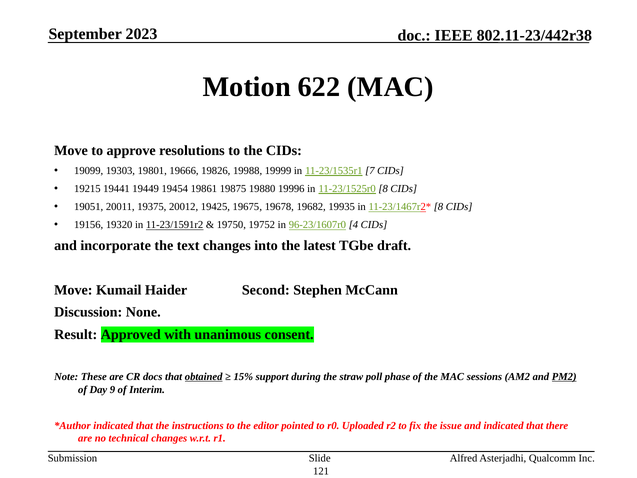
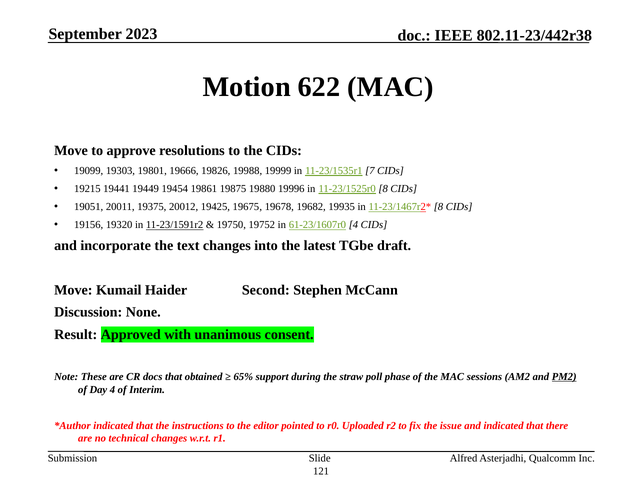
96-23/1607r0: 96-23/1607r0 -> 61-23/1607r0 (317, 225)
obtained underline: present -> none (204, 377)
15%: 15% -> 65% (243, 377)
Day 9: 9 -> 4 (112, 389)
